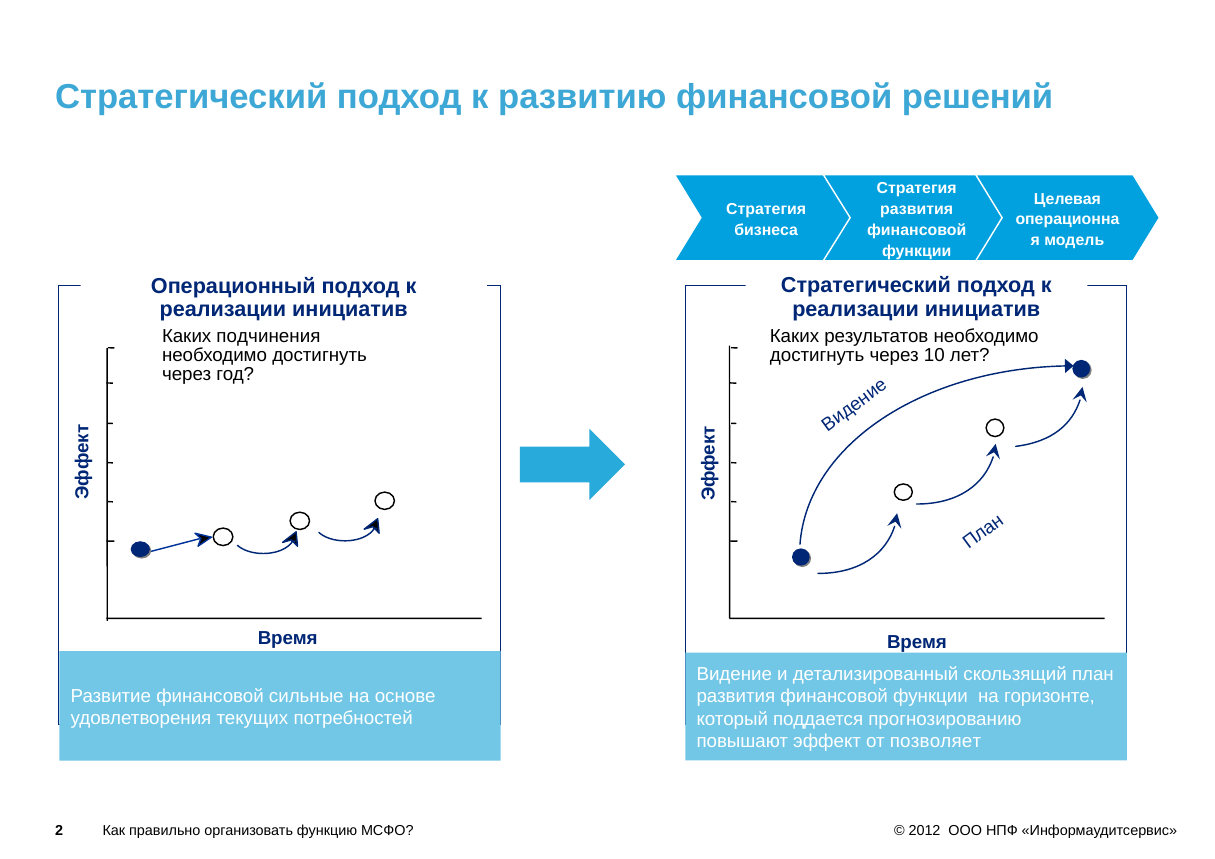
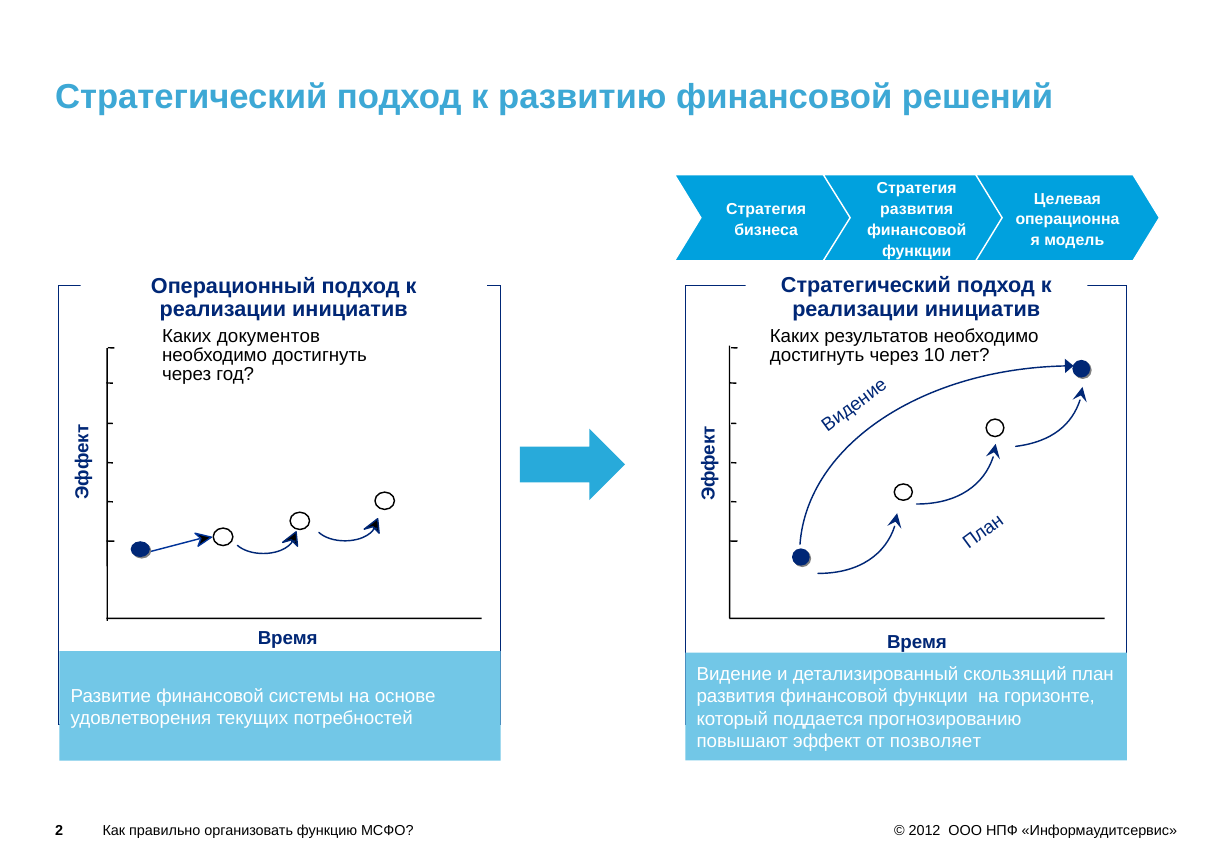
подчинения: подчинения -> документов (268, 336)
сильные: сильные -> системы (306, 696)
